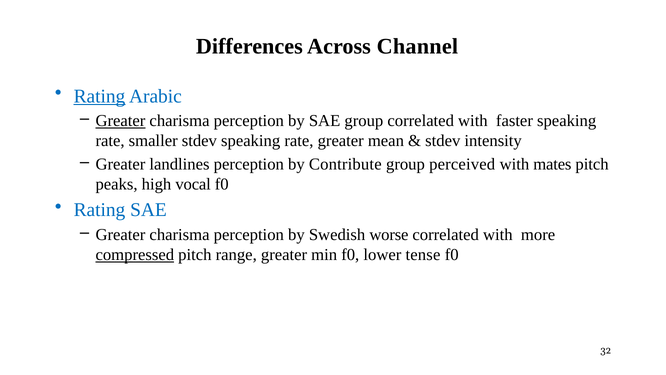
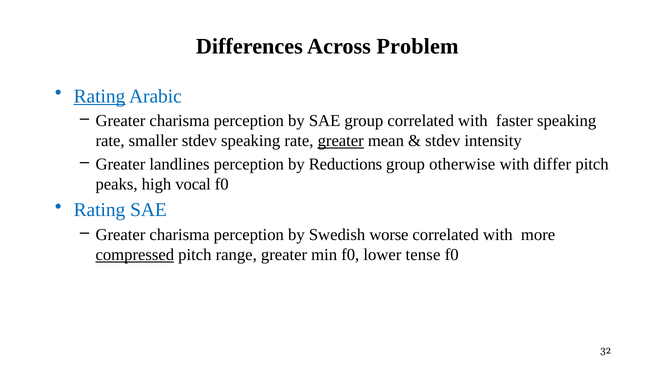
Channel: Channel -> Problem (417, 46)
Greater underline: present -> none (120, 121)
greater underline: none -> present (341, 141)
Contribute: Contribute -> Reductions (345, 164)
perceived: perceived -> otherwise (462, 164)
mates: mates -> differ (552, 164)
